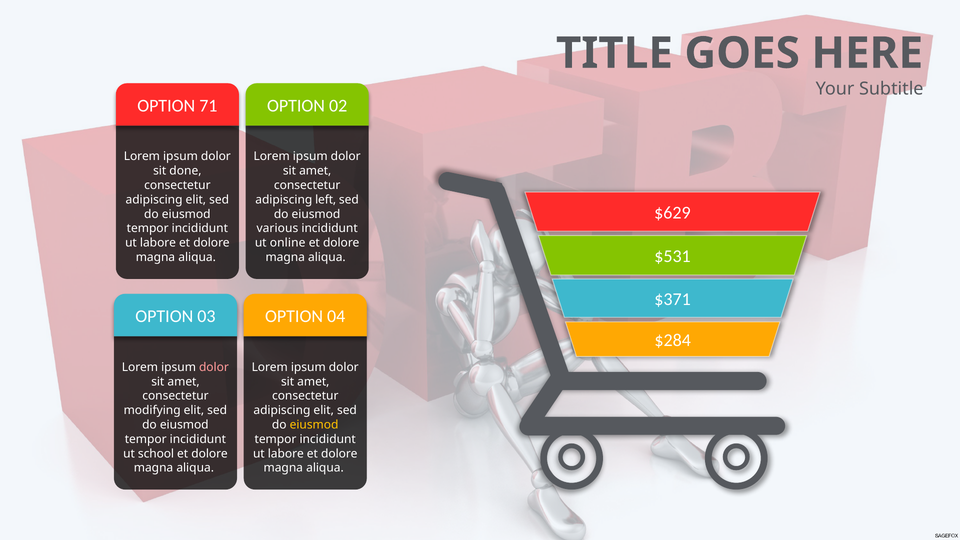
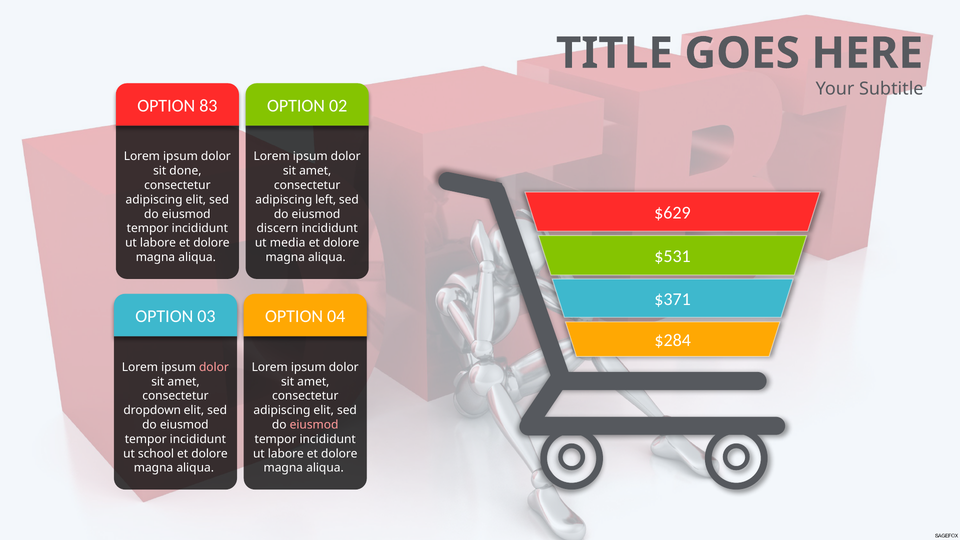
71: 71 -> 83 (208, 106)
various: various -> discern (277, 229)
online: online -> media (288, 243)
modifying: modifying -> dropdown (152, 410)
eiusmod colour: yellow -> pink (314, 425)
